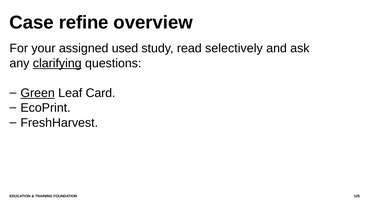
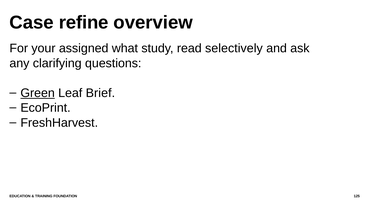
used: used -> what (125, 48)
clarifying underline: present -> none (57, 63)
Card: Card -> Brief (100, 93)
